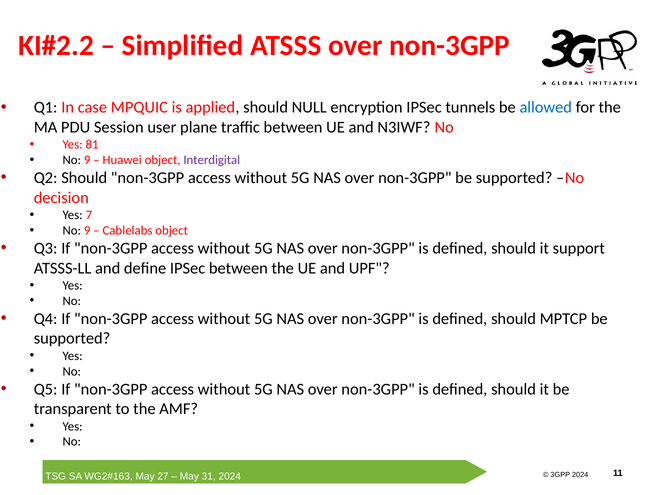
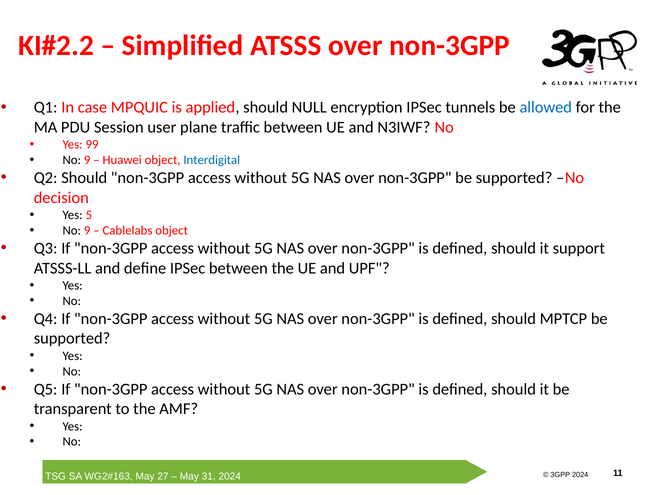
81: 81 -> 99 (92, 144)
Interdigital colour: purple -> blue (212, 160)
7: 7 -> 5 (89, 215)
